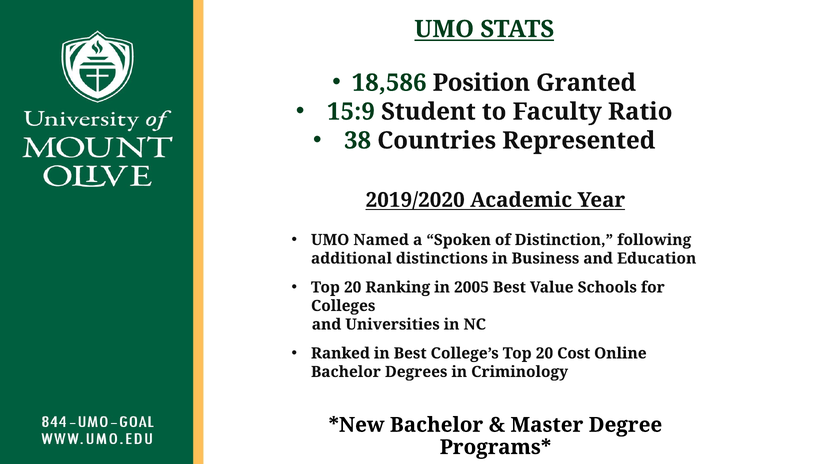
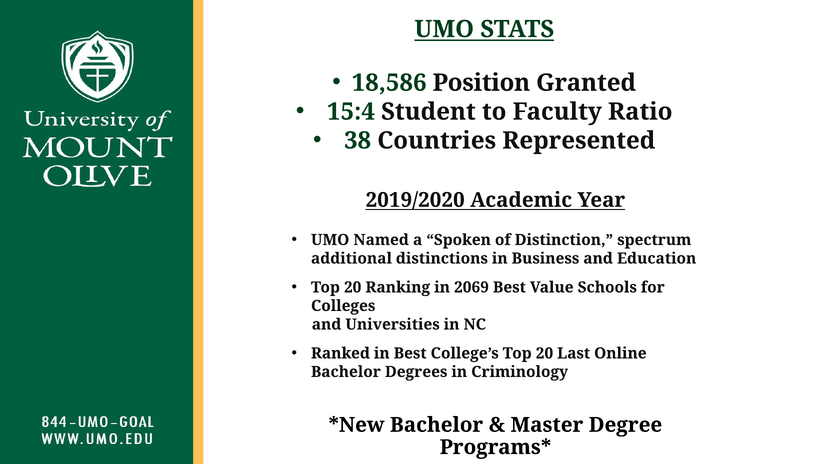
15:9: 15:9 -> 15:4 (351, 112)
following: following -> spectrum (654, 240)
2005: 2005 -> 2069 (471, 287)
Cost: Cost -> Last (574, 353)
